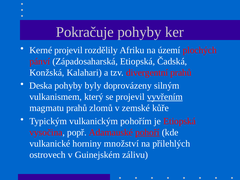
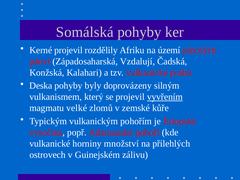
Pokračuje: Pokračuje -> Somálská (85, 32)
Západosaharská Etiopská: Etiopská -> Vzdalují (138, 61)
tzv divergentní: divergentní -> vulkanické (147, 73)
magmatu prahů: prahů -> velké (77, 108)
pohoří underline: present -> none (147, 132)
